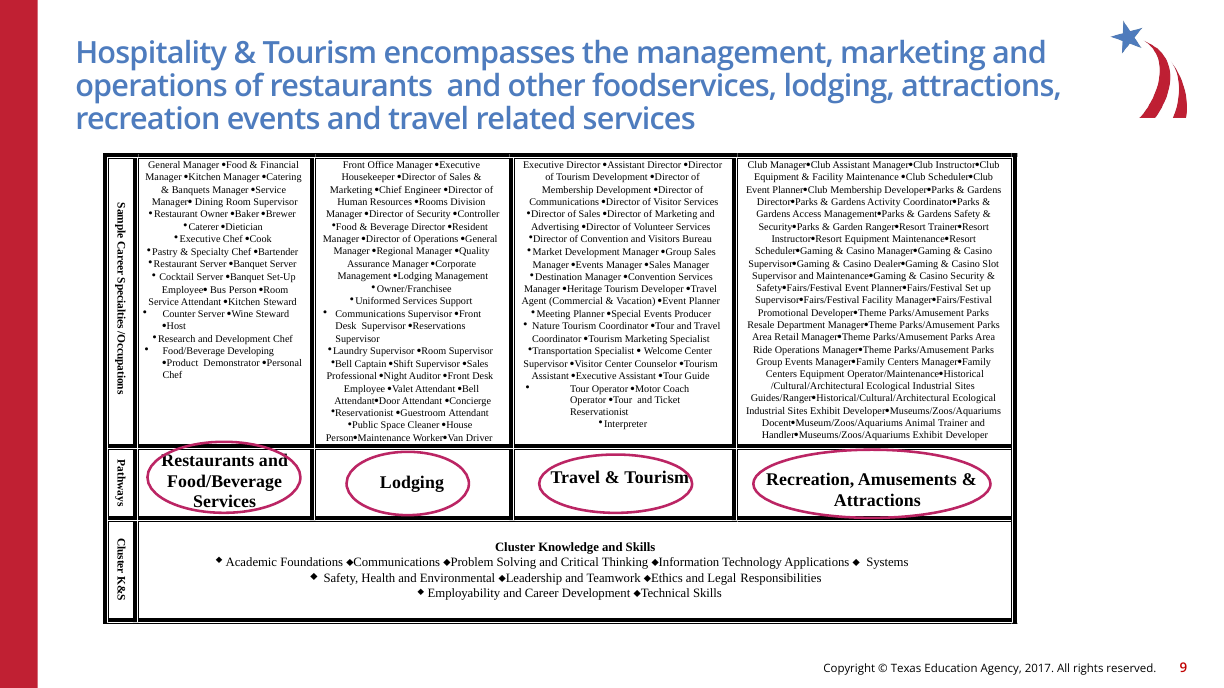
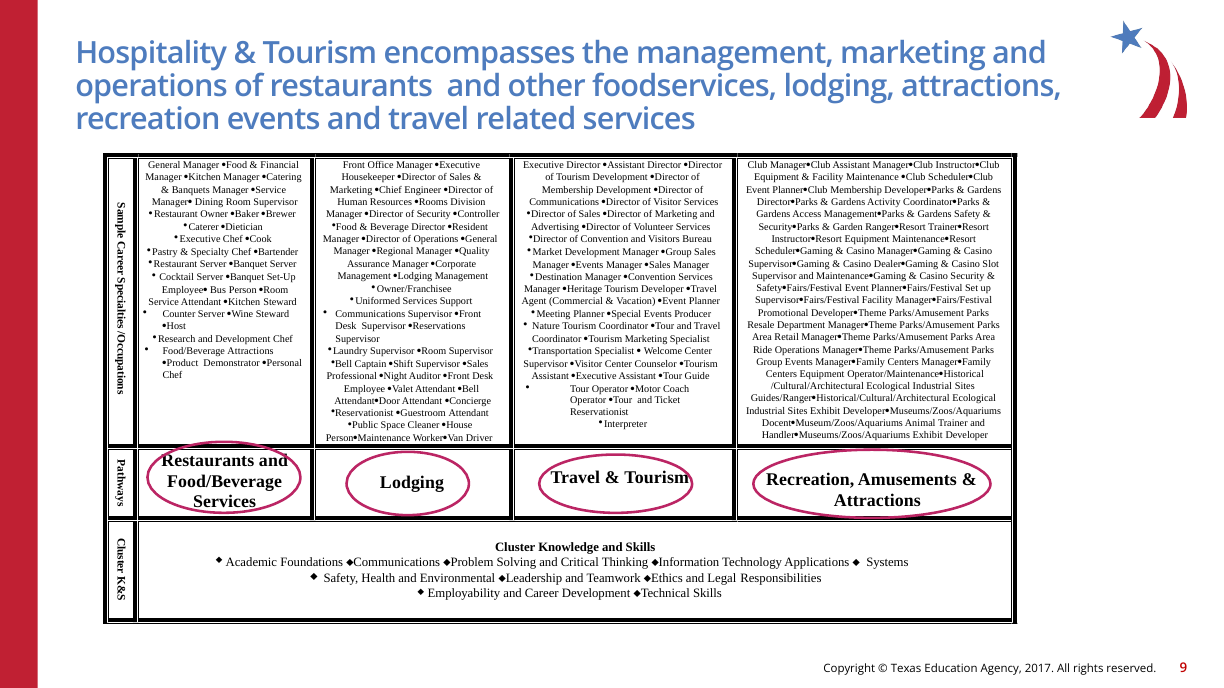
Food/Beverage Developing: Developing -> Attractions (251, 351)
